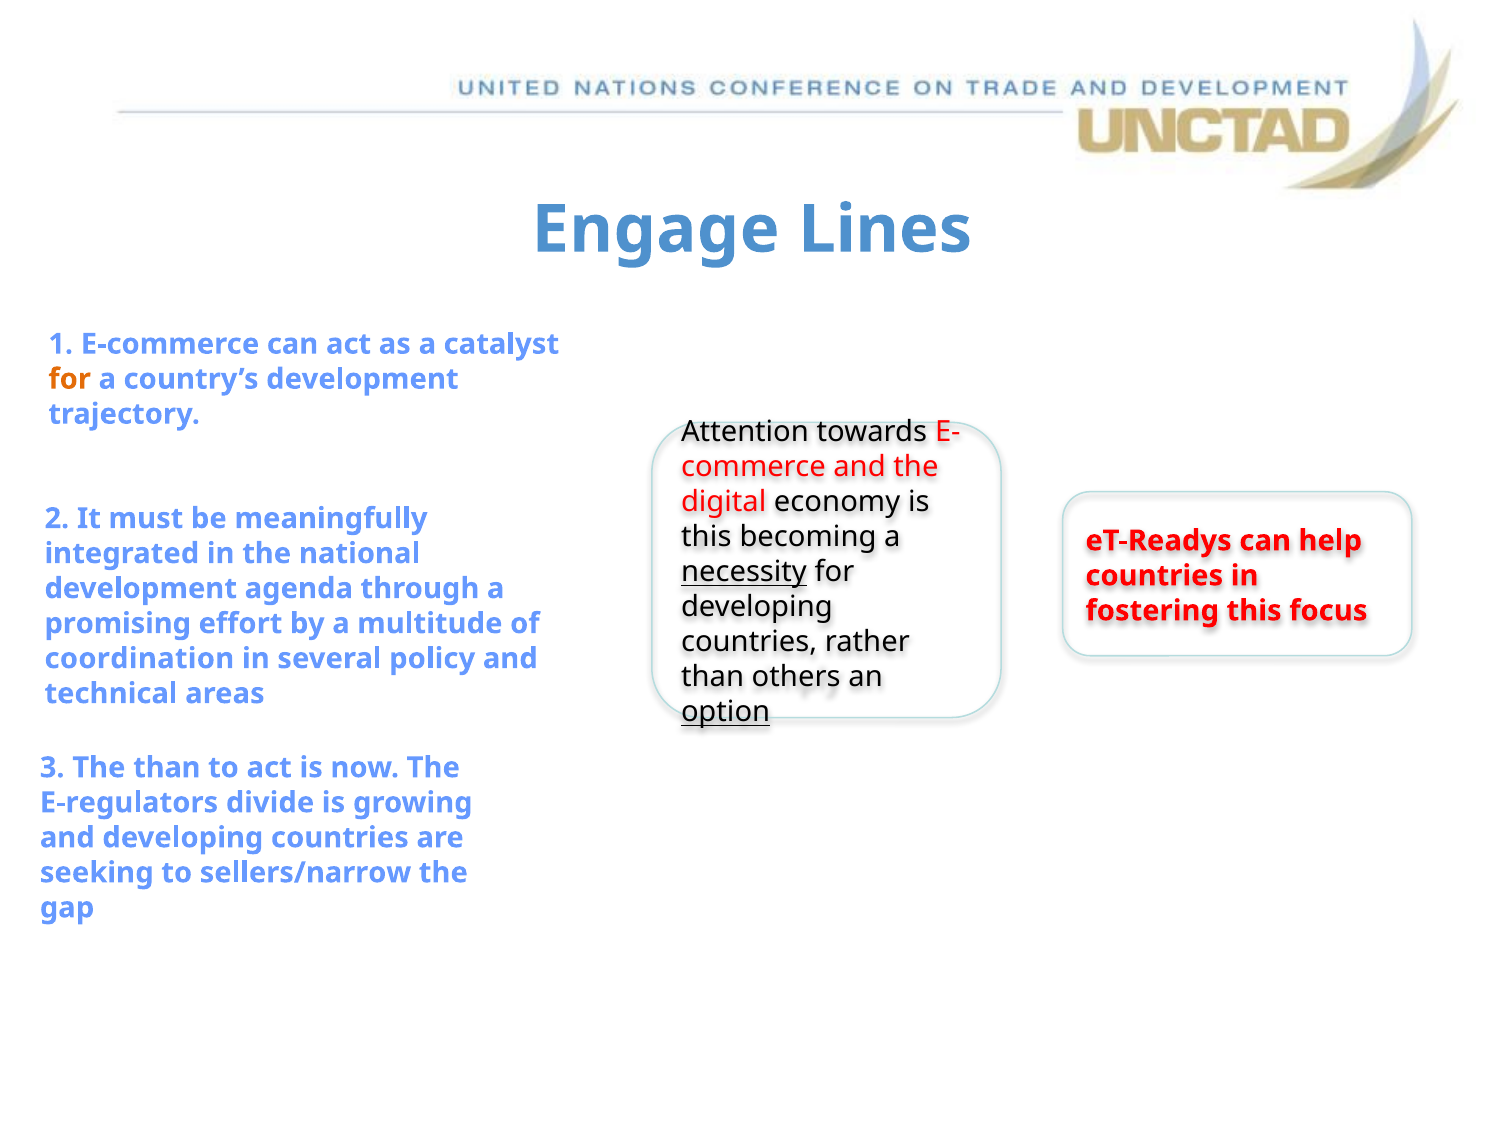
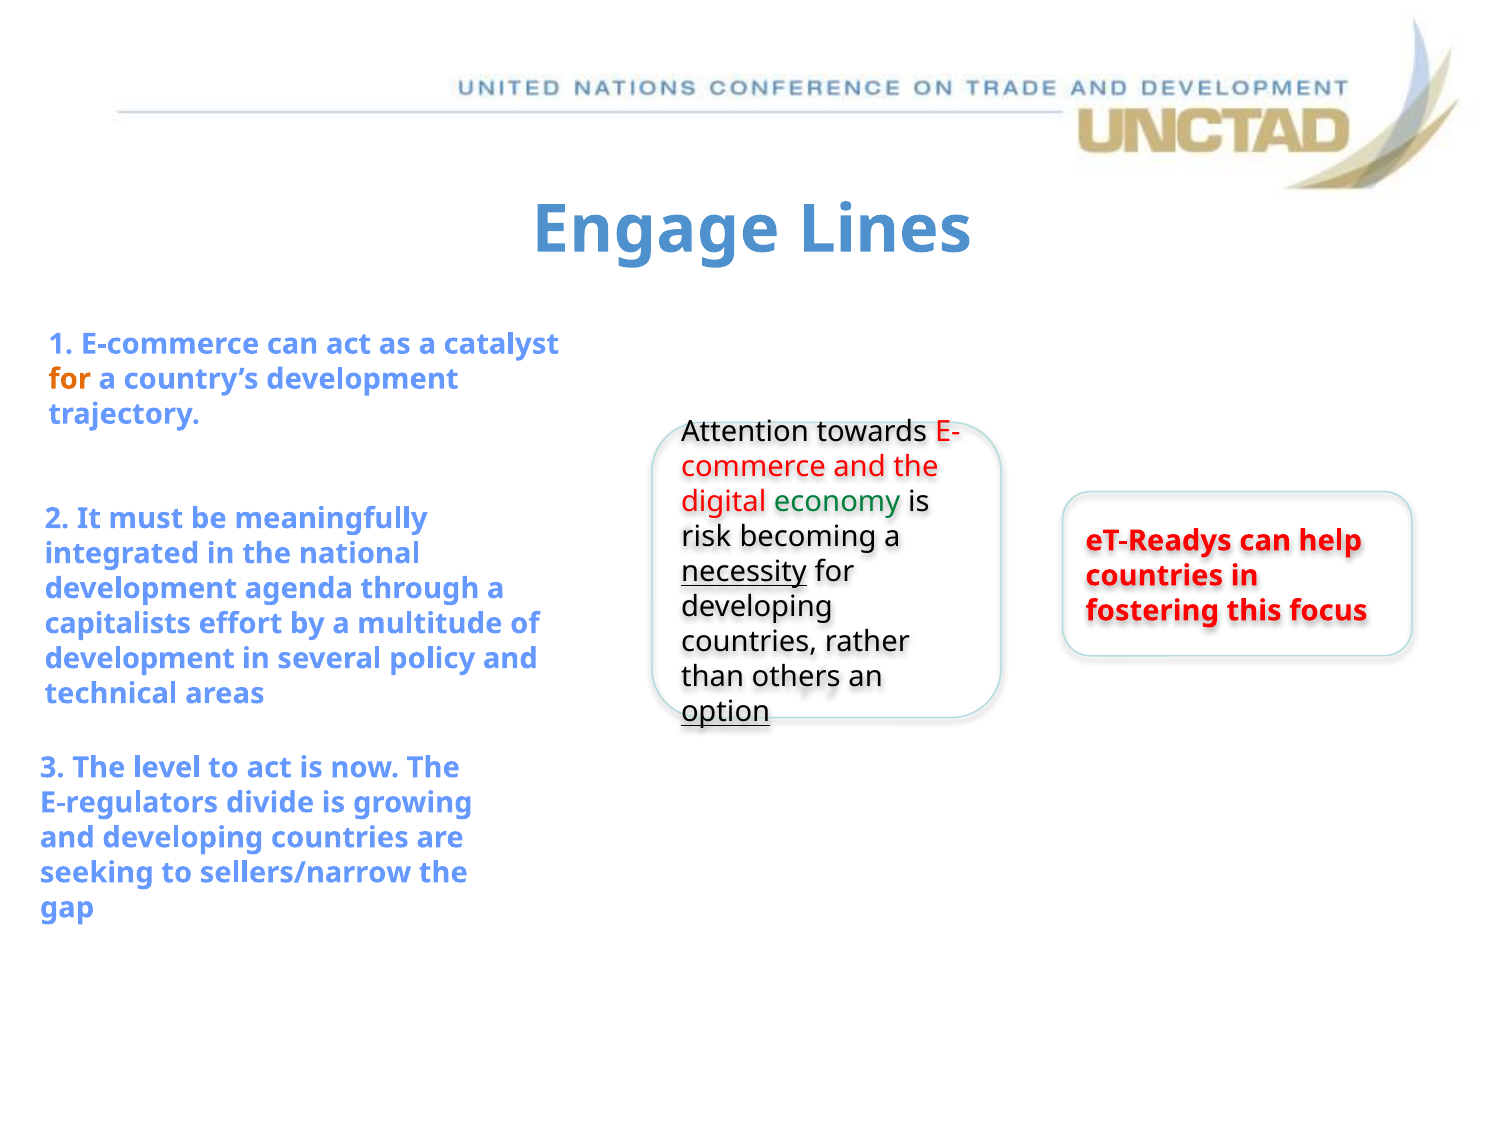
economy colour: black -> green (837, 502)
this: this -> risk (706, 537)
promising: promising -> capitalists (118, 624)
coordination: coordination -> development (140, 659)
The than: than -> level (167, 768)
